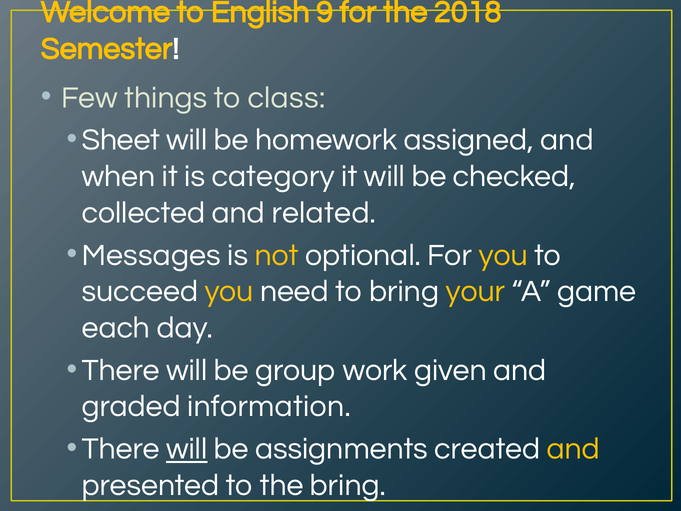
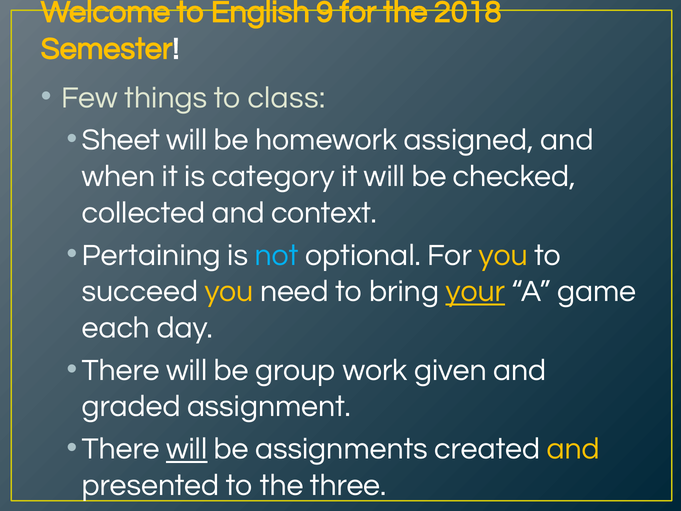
related: related -> context (324, 213)
Messages: Messages -> Pertaining (151, 255)
not colour: yellow -> light blue (277, 255)
your underline: none -> present (475, 291)
information: information -> assignment (269, 406)
the bring: bring -> three (348, 485)
